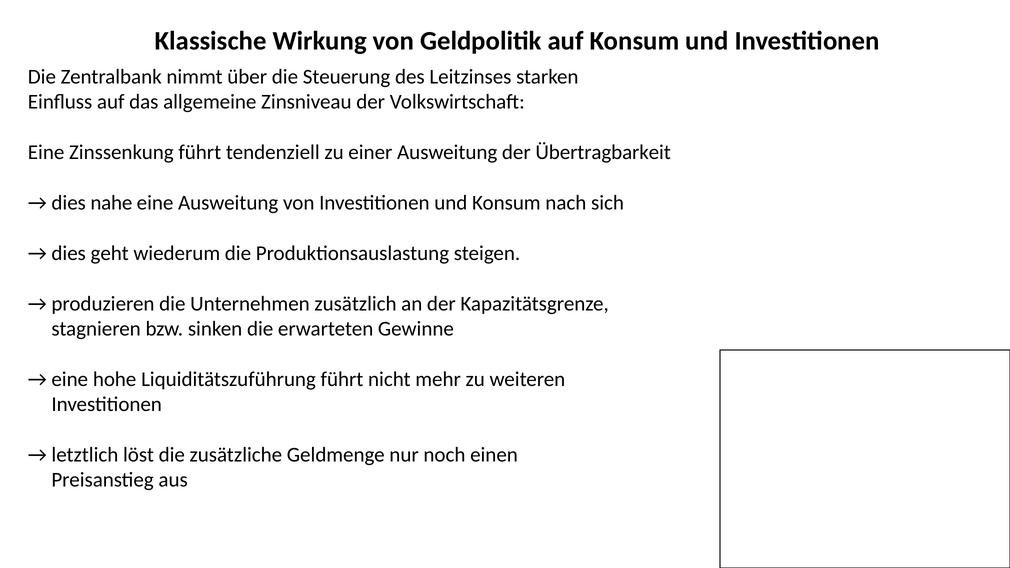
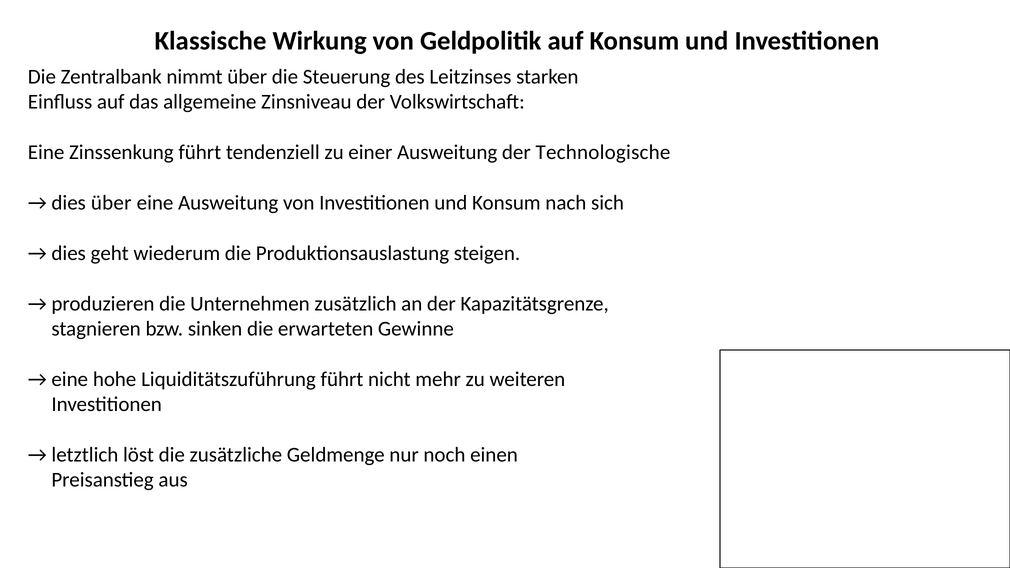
Übertragbarkeit: Übertragbarkeit -> Technologische (603, 152)
dies nahe: nahe -> über (111, 203)
